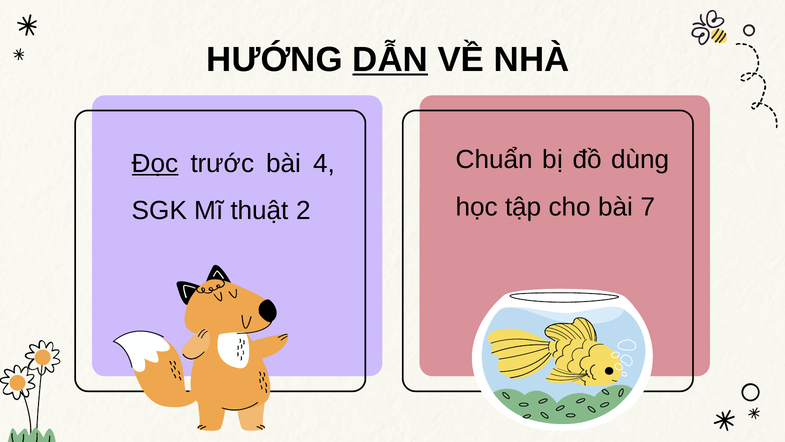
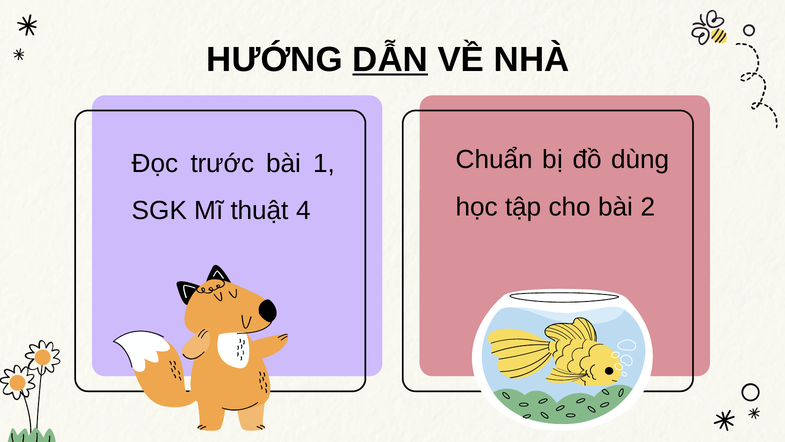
Đọc underline: present -> none (155, 163)
4: 4 -> 1 (324, 163)
7: 7 -> 2 (648, 207)
2: 2 -> 4 (303, 210)
